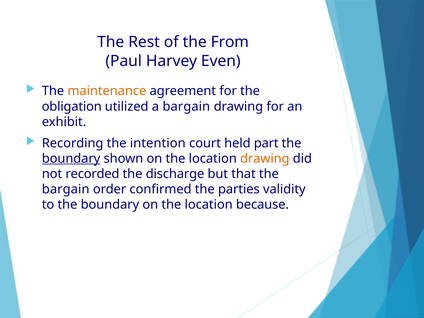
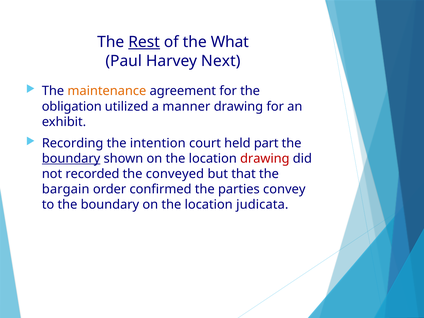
Rest underline: none -> present (144, 42)
From: From -> What (230, 42)
Even: Even -> Next (221, 61)
a bargain: bargain -> manner (186, 106)
drawing colour: orange -> red (265, 159)
discharge: discharge -> conveyed (175, 174)
validity: validity -> convey (284, 189)
because: because -> judicata (262, 205)
